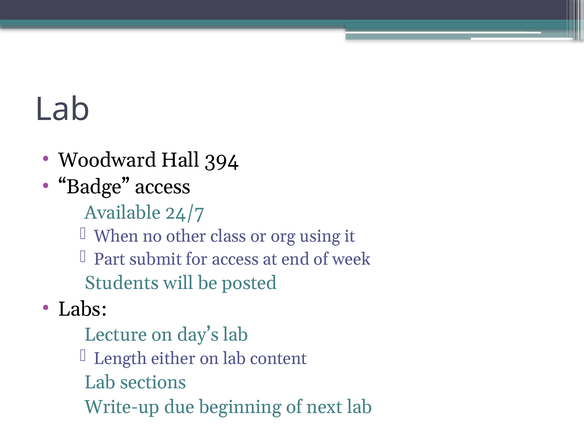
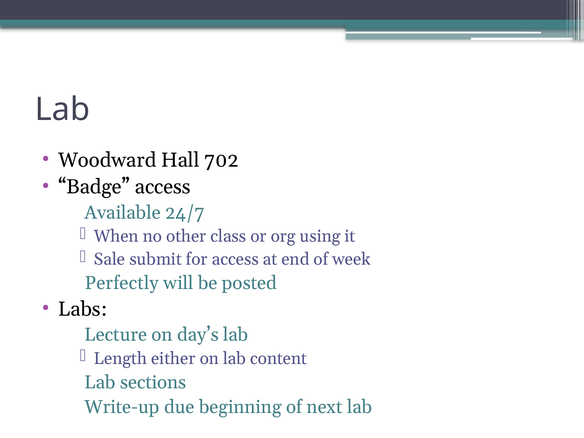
394: 394 -> 702 (222, 160)
Part: Part -> Sale (110, 259)
Students: Students -> Perfectly (122, 283)
